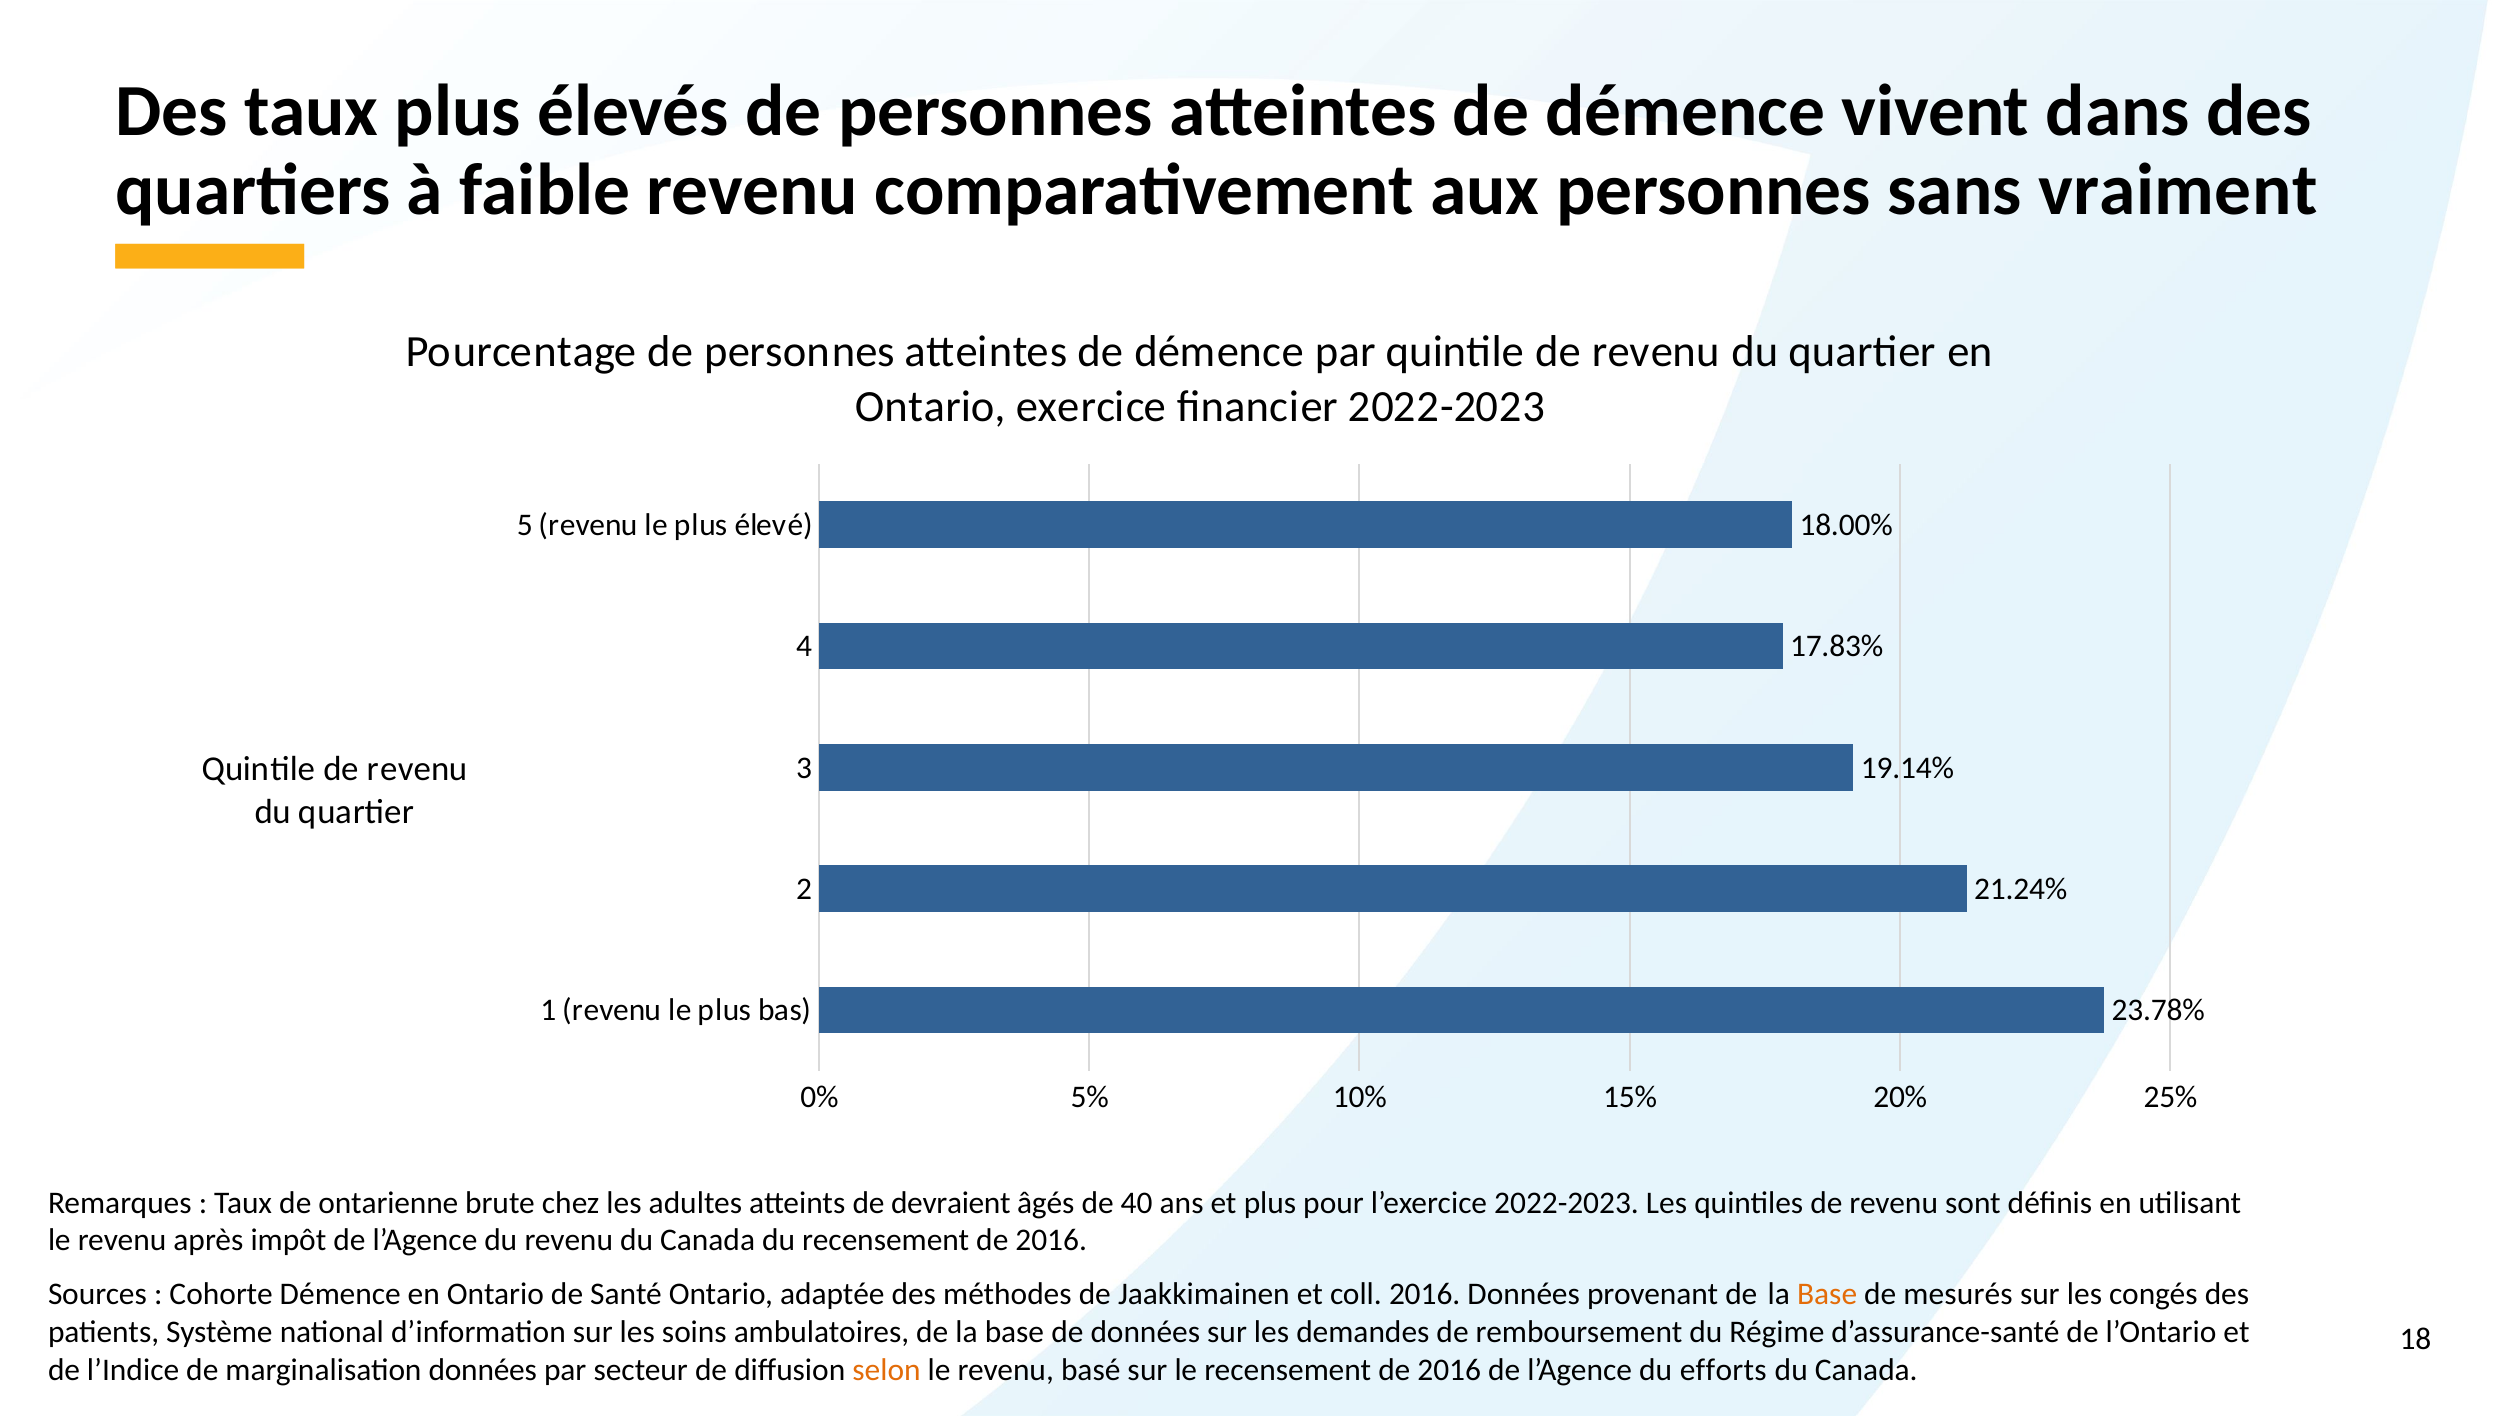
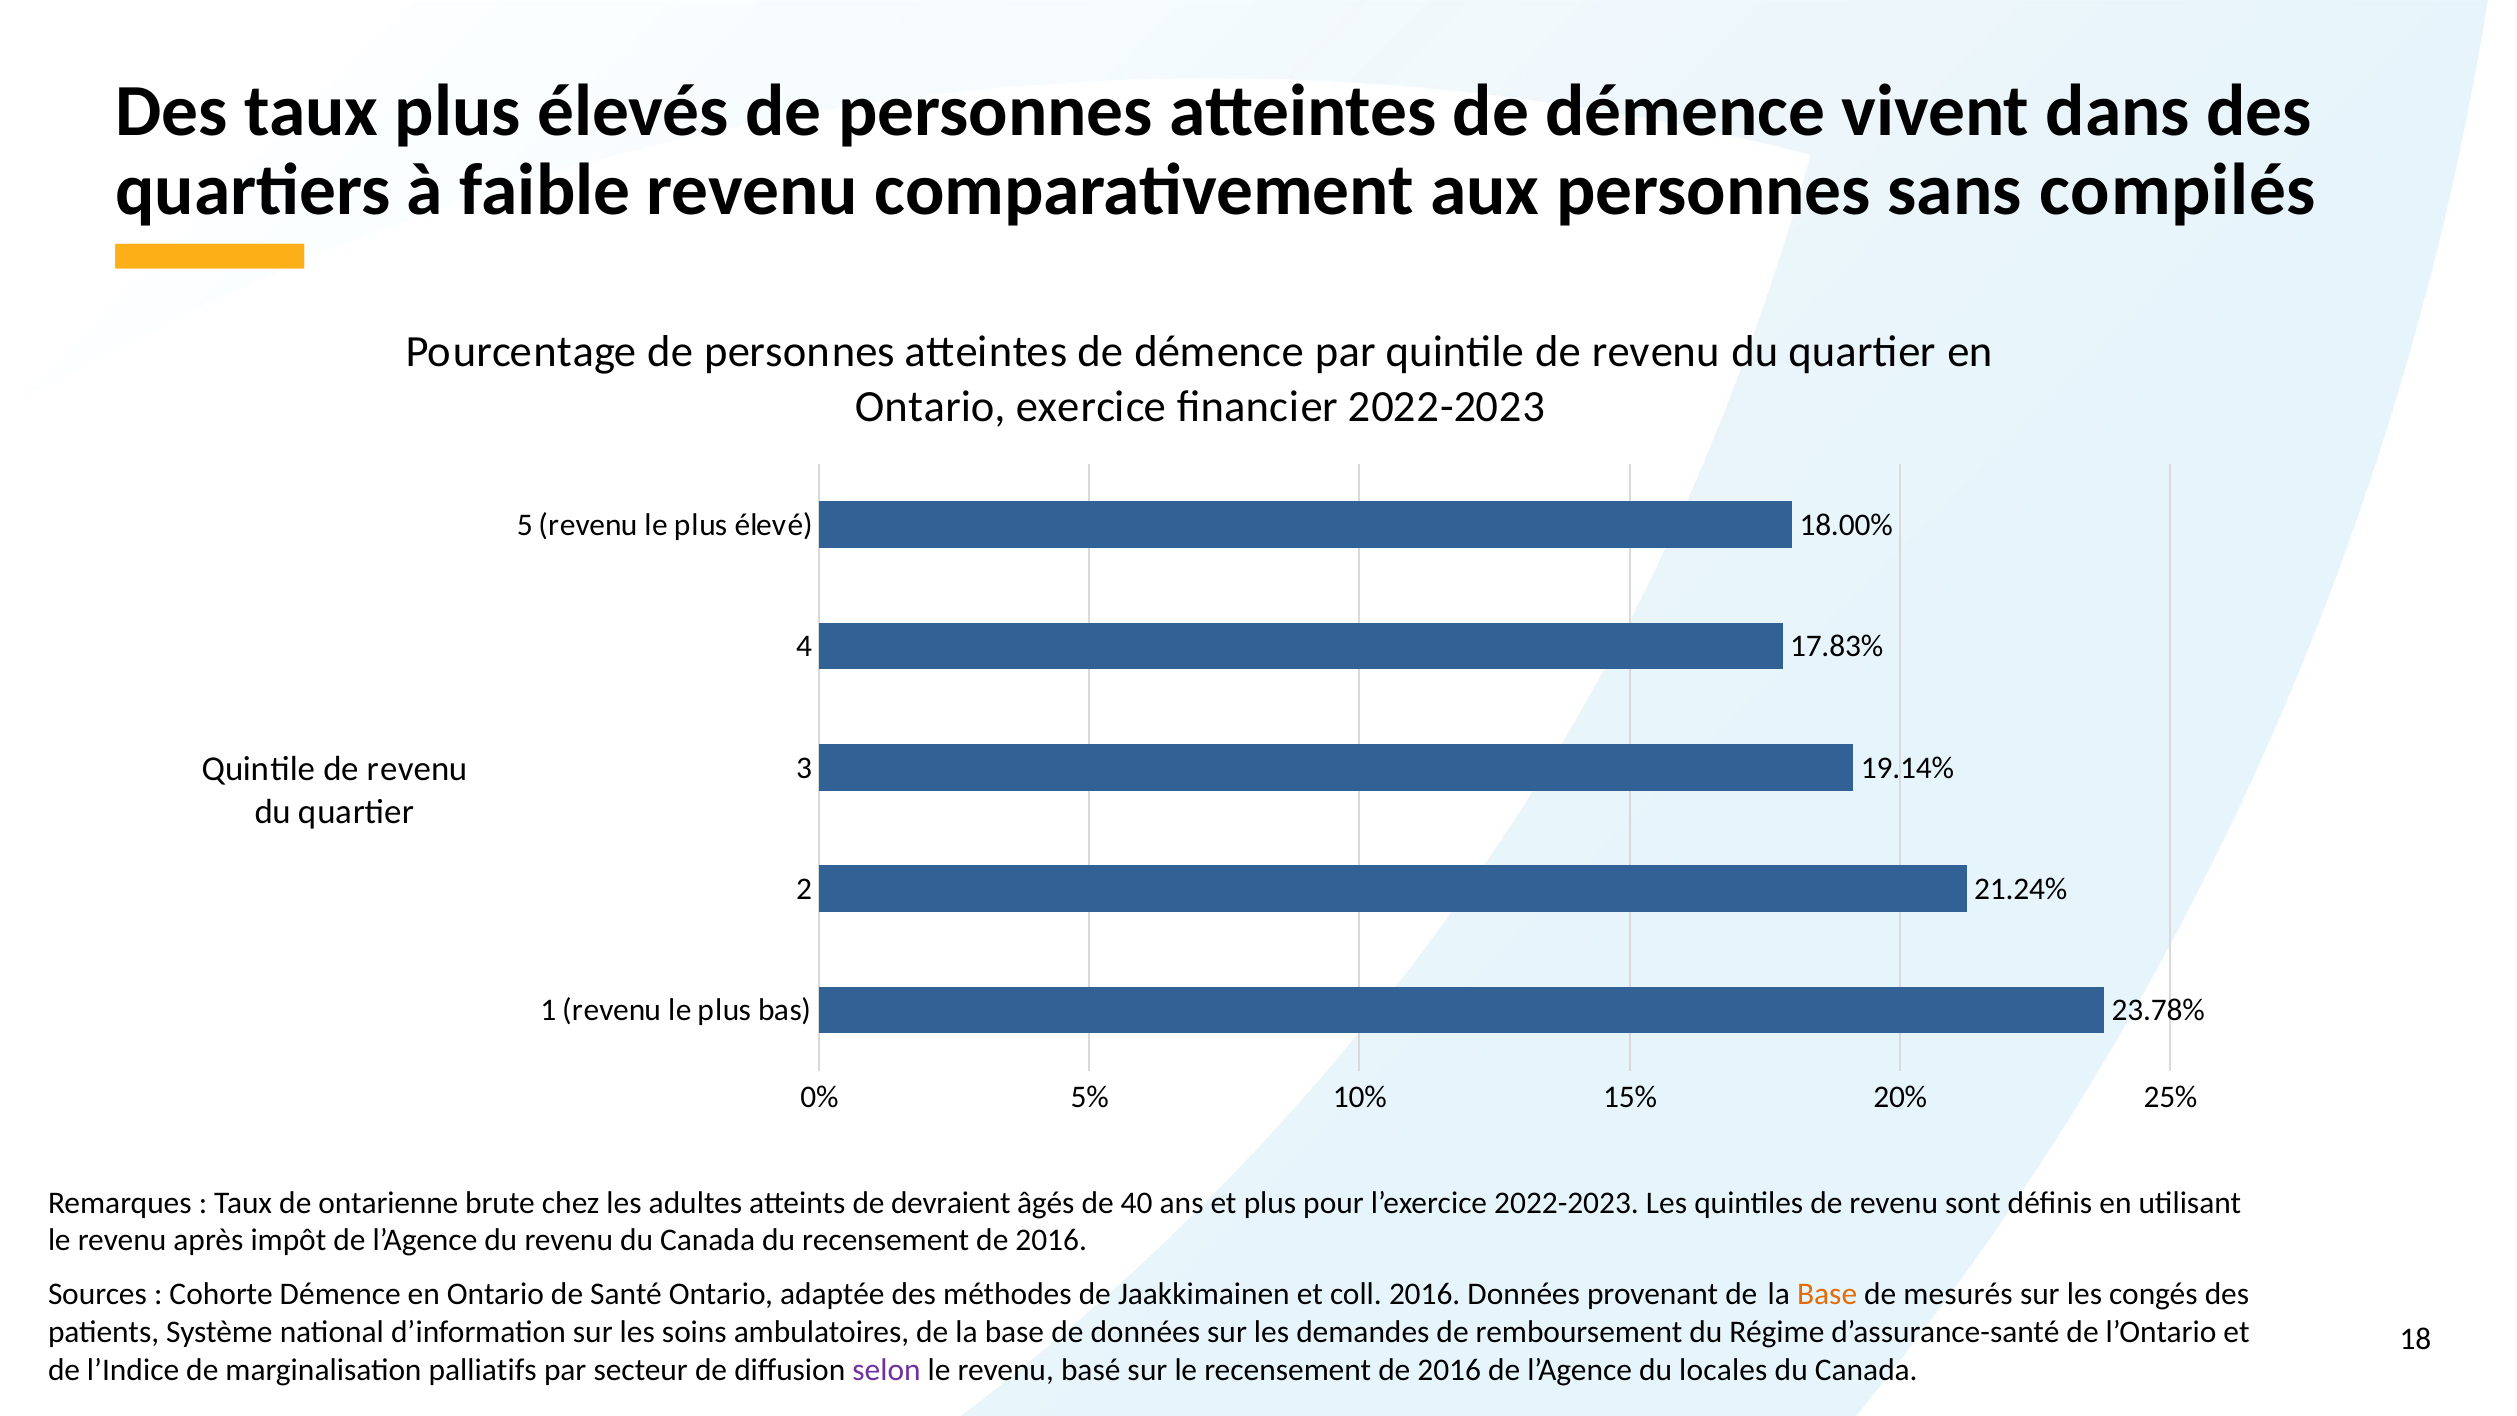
vraiment: vraiment -> compilés (2178, 190)
marginalisation données: données -> palliatifs (483, 1369)
selon colour: orange -> purple (886, 1369)
efforts: efforts -> locales (1723, 1369)
